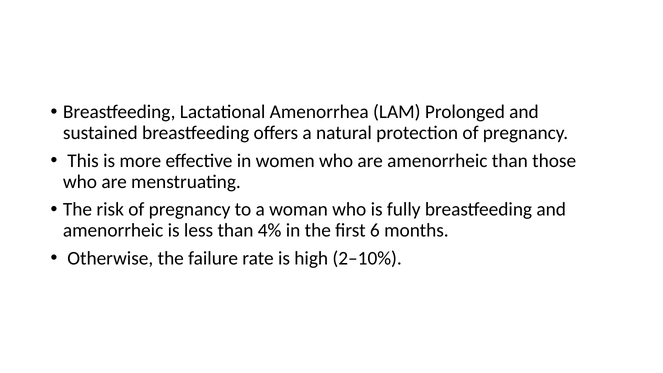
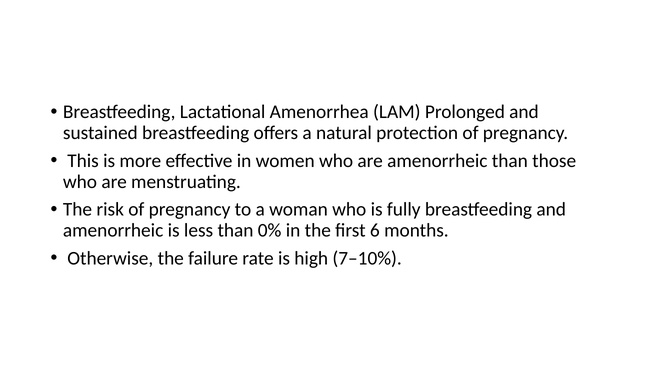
4%: 4% -> 0% (270, 230)
2–10%: 2–10% -> 7–10% (367, 258)
